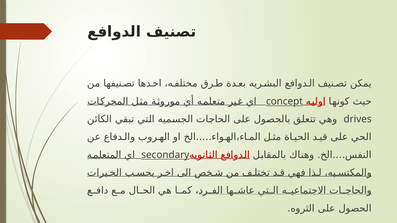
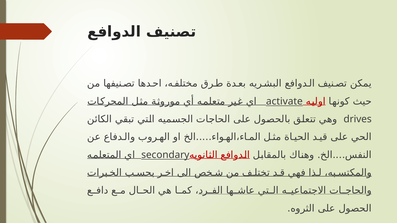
concept: concept -> activate (284, 101)
